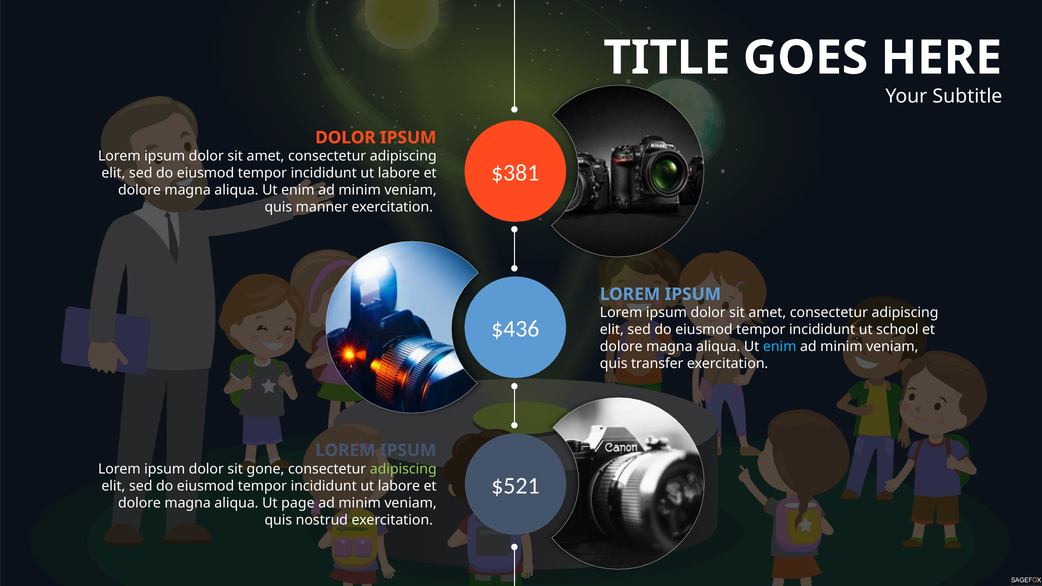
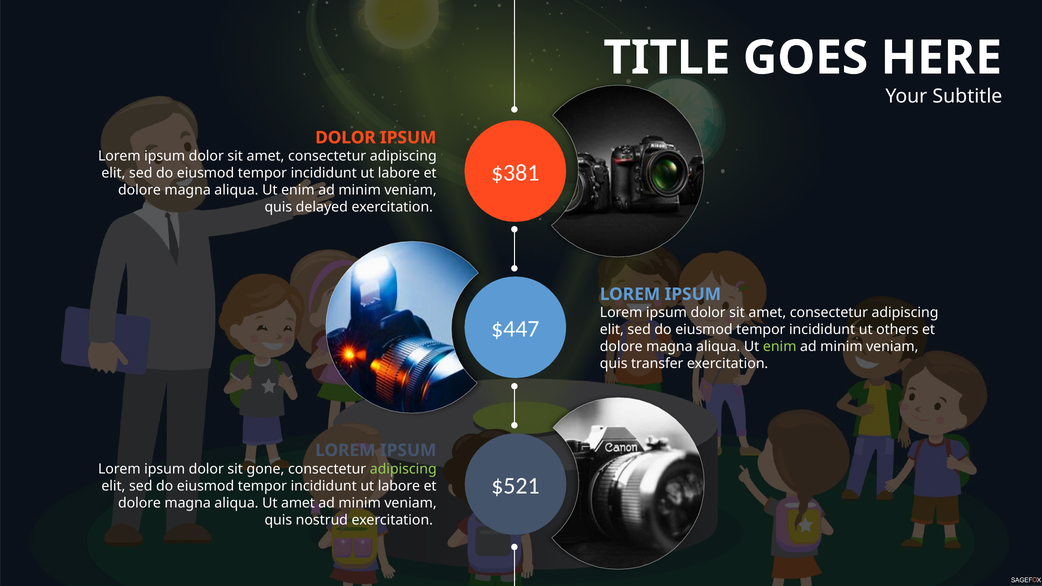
manner: manner -> delayed (322, 207)
$436: $436 -> $447 (515, 329)
school: school -> others (897, 330)
enim colour: light blue -> light green (780, 347)
Ut page: page -> amet (298, 503)
